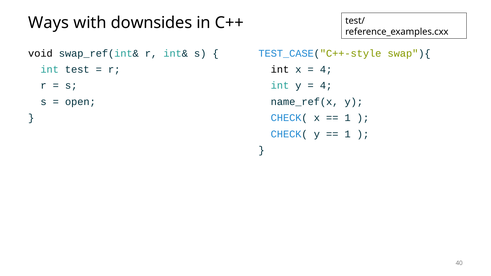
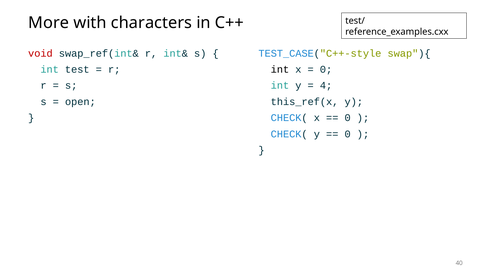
Ways: Ways -> More (49, 23)
downsides: downsides -> characters (151, 23)
void colour: black -> red (40, 53)
4: 4 -> 0 (326, 70)
name_ref(x: name_ref(x -> this_ref(x (305, 102)
1: 1 -> 0 (348, 118)
1: 1 -> 0 (348, 134)
